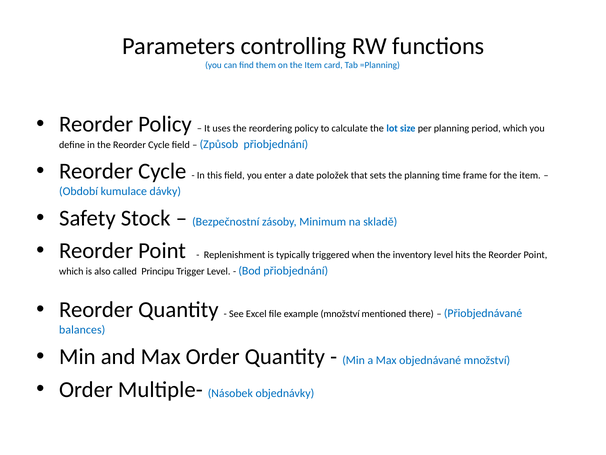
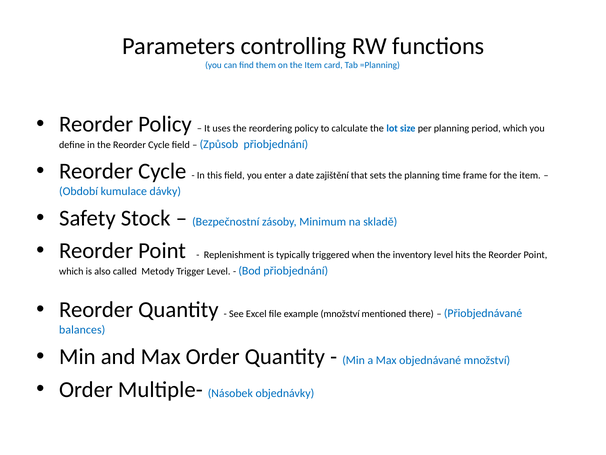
položek: položek -> zajištění (332, 175)
Principu: Principu -> Metody (158, 271)
